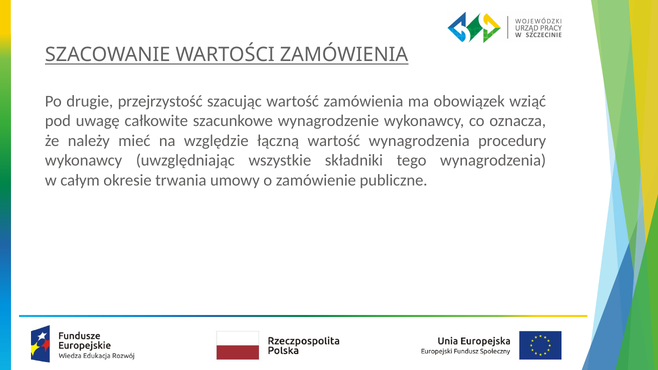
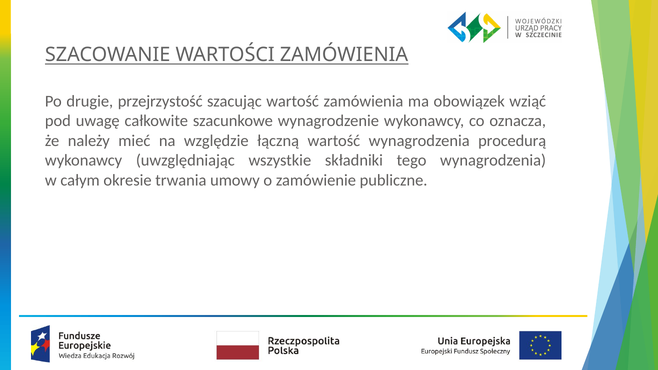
procedury: procedury -> procedurą (512, 141)
